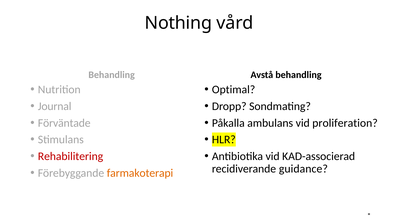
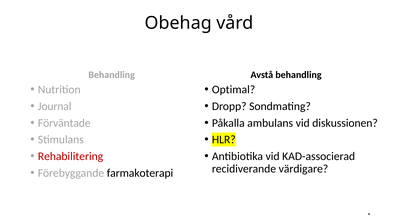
Nothing: Nothing -> Obehag (178, 23)
proliferation: proliferation -> diskussionen (345, 123)
guidance: guidance -> värdigare (303, 169)
farmakoterapi colour: orange -> black (140, 173)
